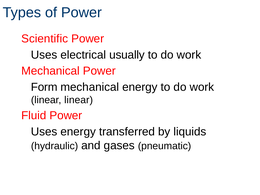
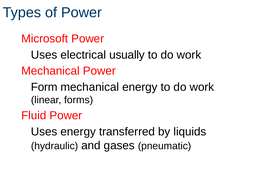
Scientific: Scientific -> Microsoft (45, 39)
linear linear: linear -> forms (79, 100)
